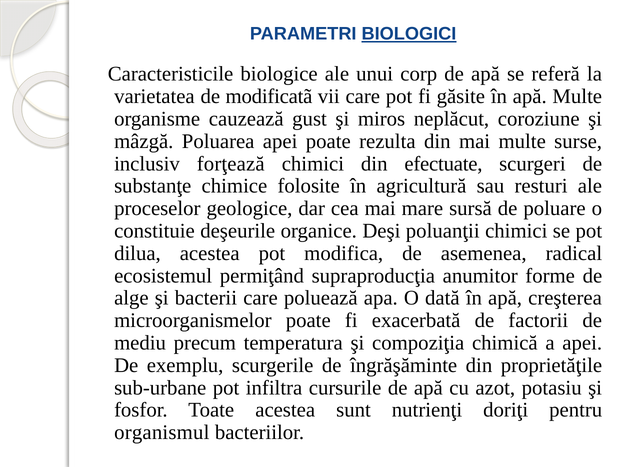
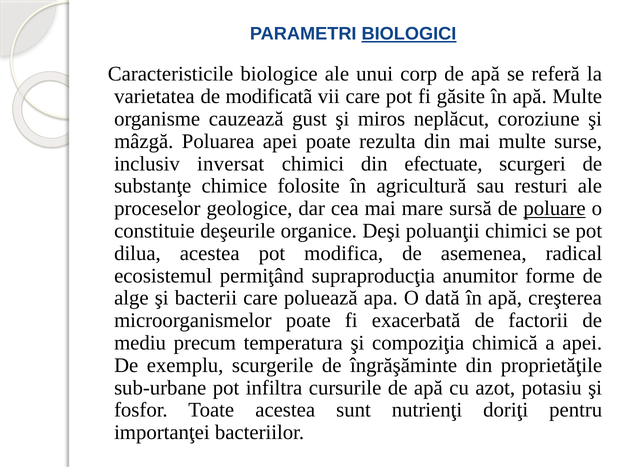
forţează: forţează -> inversat (231, 164)
poluare underline: none -> present (555, 209)
organismul: organismul -> importanţei (162, 433)
